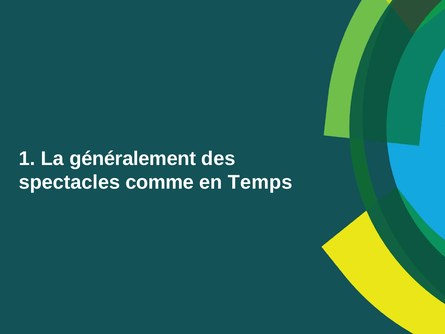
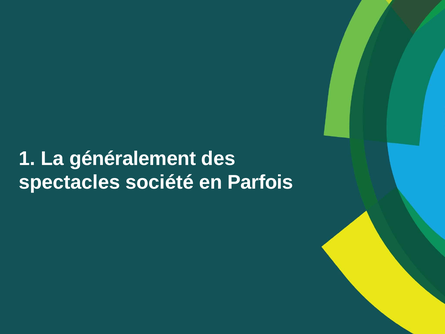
comme: comme -> société (160, 182)
Temps: Temps -> Parfois (260, 182)
